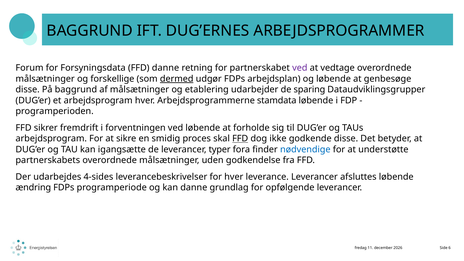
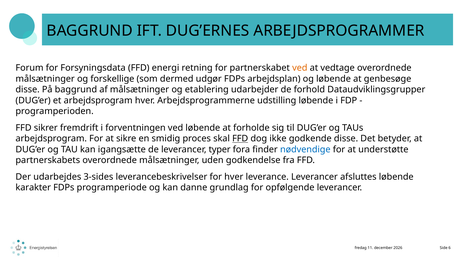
FFD danne: danne -> energi (166, 68)
ved colour: purple -> orange (300, 68)
dermed underline: present -> none (177, 79)
sparing: sparing -> forhold (309, 90)
stamdata: stamdata -> udstilling (277, 100)
4-sides: 4-sides -> 3-sides (98, 177)
ændring: ændring -> karakter (33, 188)
